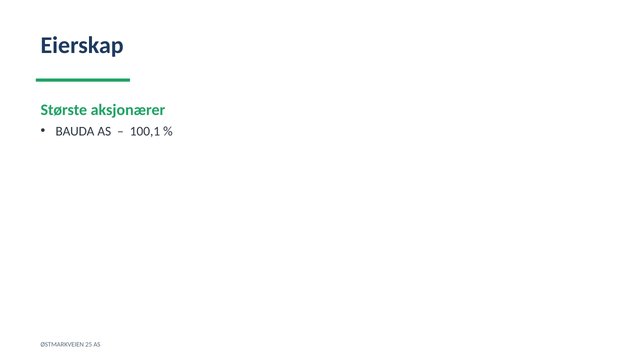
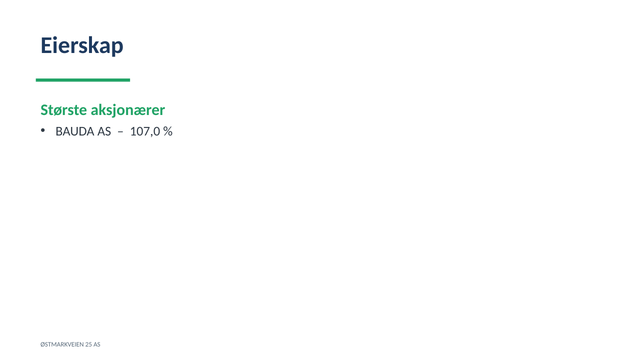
100,1: 100,1 -> 107,0 (145, 131)
